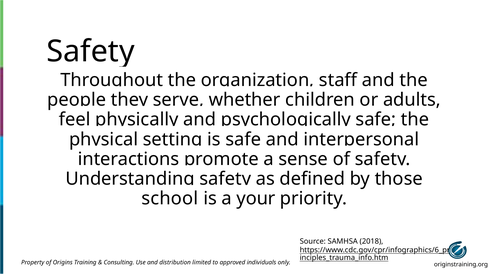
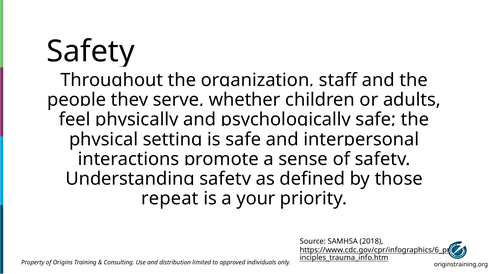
school: school -> repeat (170, 199)
